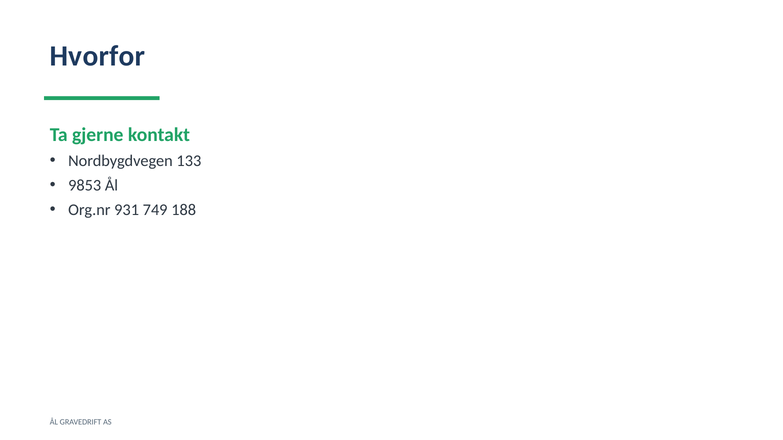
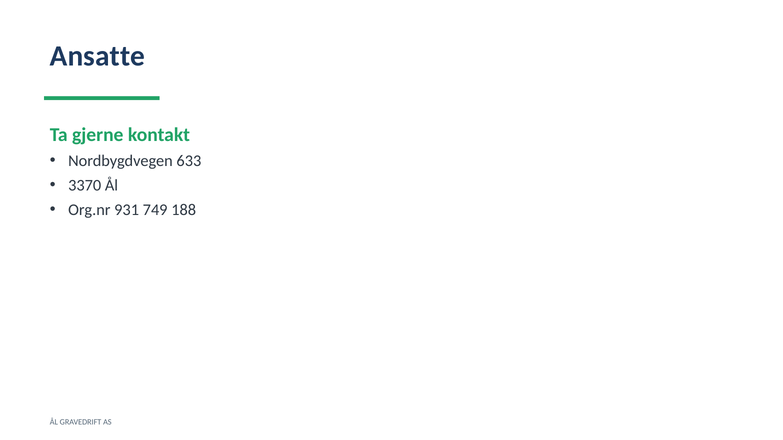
Hvorfor: Hvorfor -> Ansatte (97, 56)
133: 133 -> 633 (189, 161)
9853: 9853 -> 3370 (85, 185)
